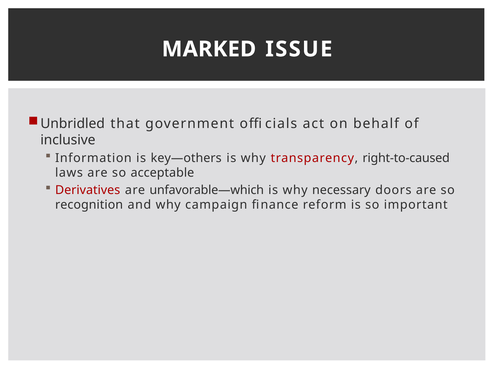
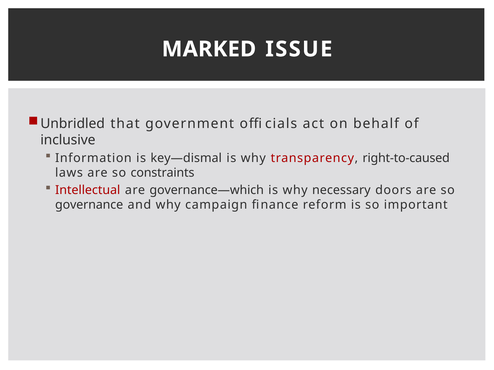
key—others: key—others -> key—dismal (186, 158)
acceptable: acceptable -> constraints (163, 173)
Derivatives: Derivatives -> Intellectual (88, 190)
unfavorable—which: unfavorable—which -> governance—which (207, 190)
recognition: recognition -> governance (89, 205)
